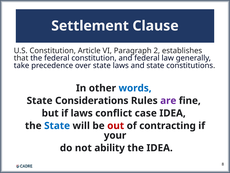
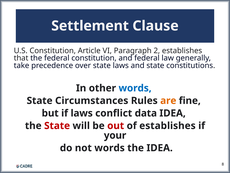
Considerations: Considerations -> Circumstances (92, 100)
are colour: purple -> orange (168, 100)
case: case -> data (146, 113)
State colour: blue -> red (57, 125)
of contracting: contracting -> establishes (167, 125)
not ability: ability -> words (110, 148)
